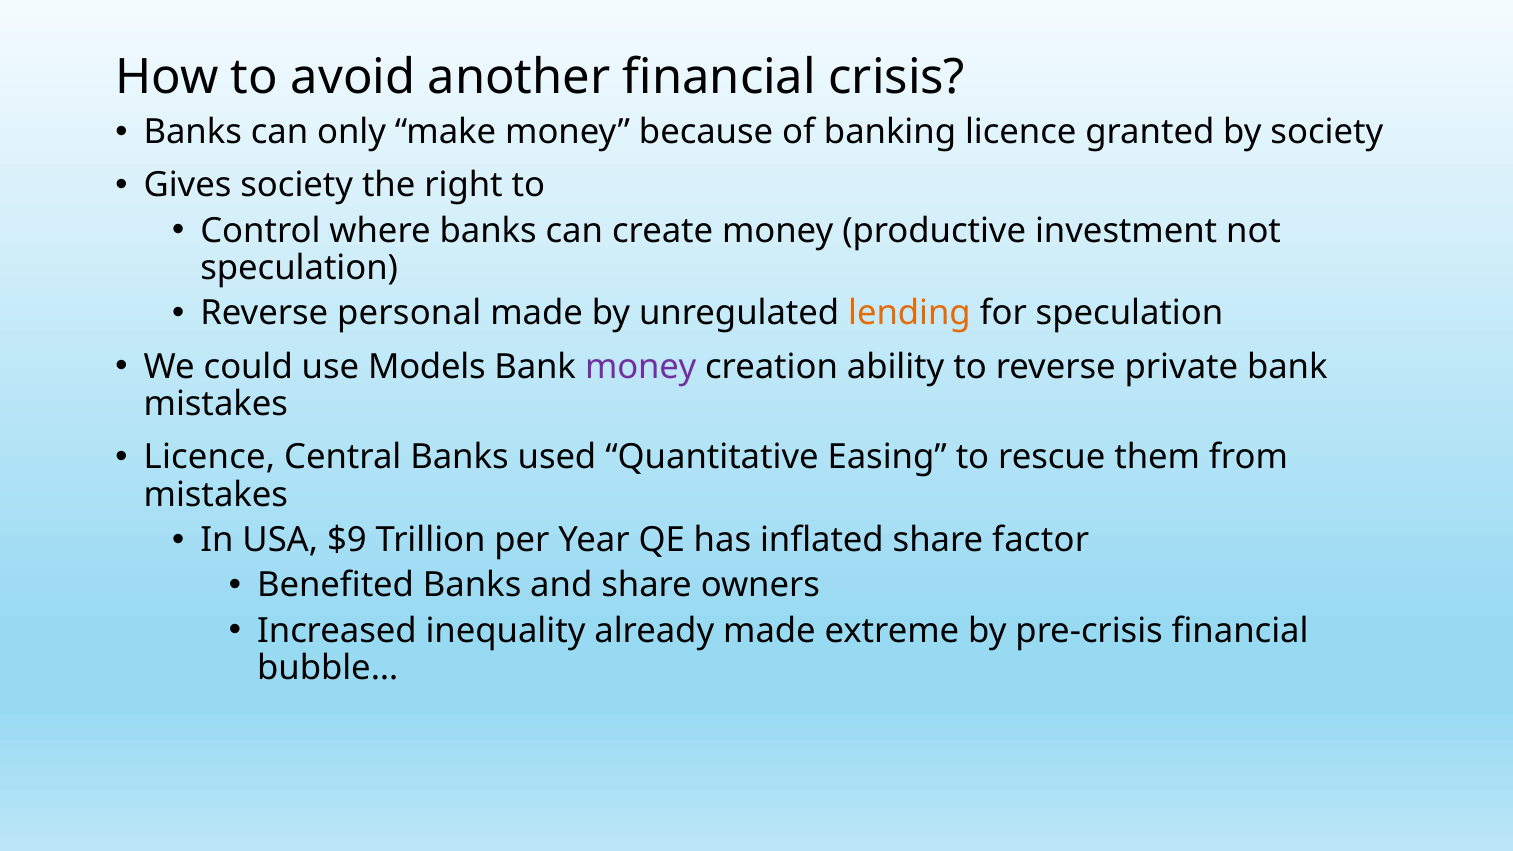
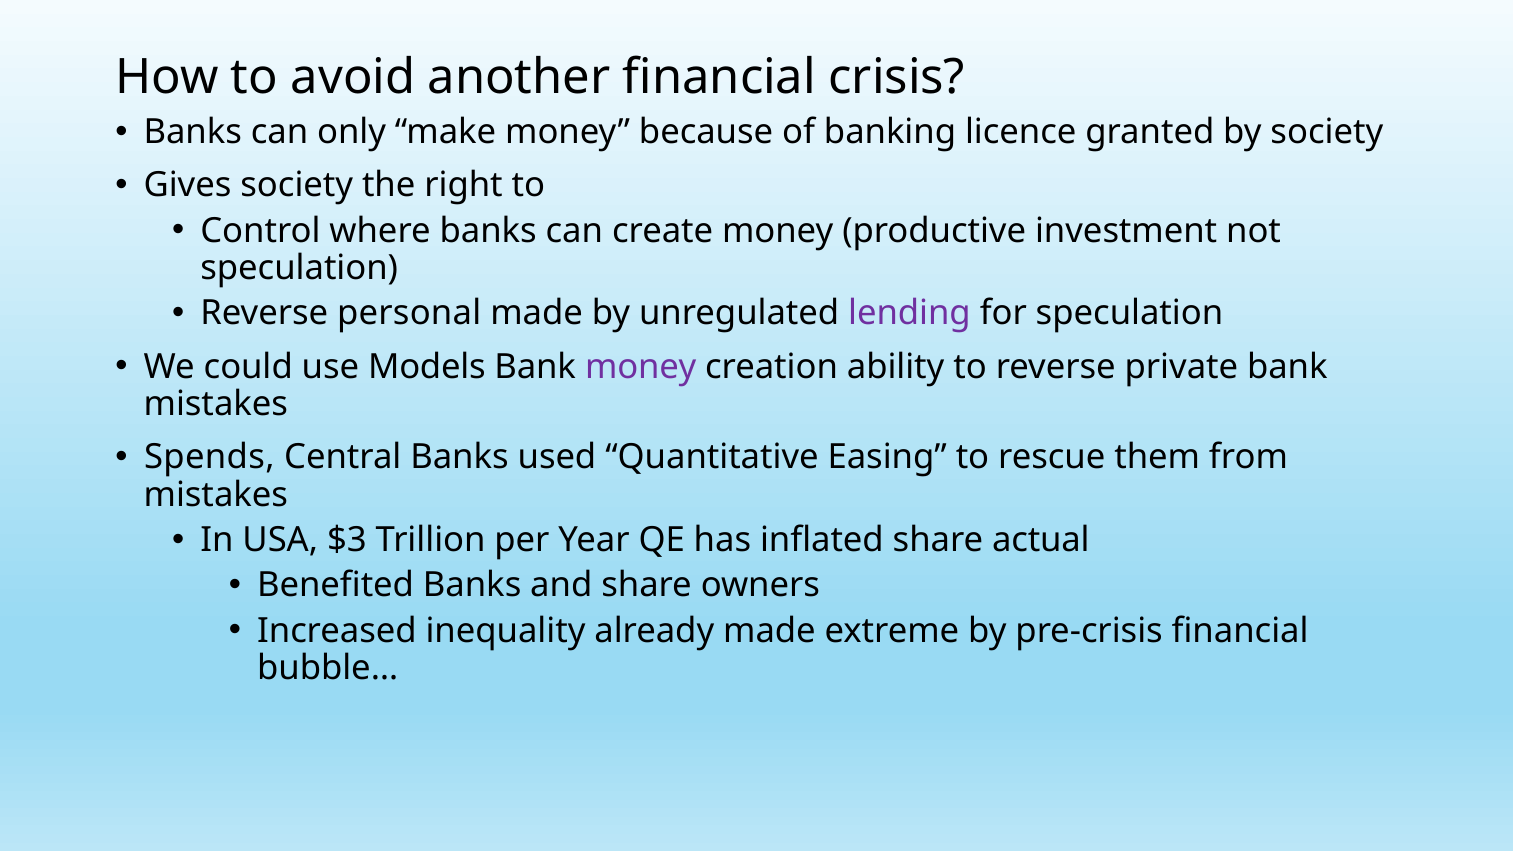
lending colour: orange -> purple (909, 313)
Licence: Licence -> Spends (209, 457)
$9: $9 -> $3 (347, 540)
factor: factor -> actual (1041, 540)
